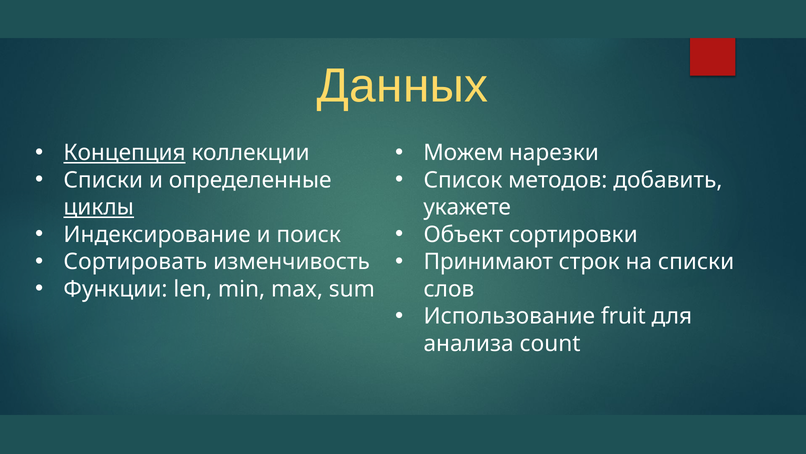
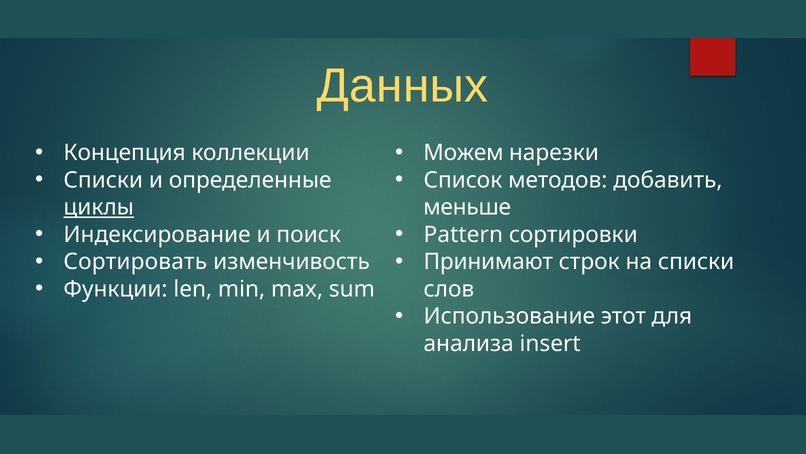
Концепция underline: present -> none (125, 153)
укажете: укажете -> меньше (467, 207)
Объект: Объект -> Pattern (463, 234)
fruit: fruit -> этот (623, 316)
count: count -> insert (550, 343)
